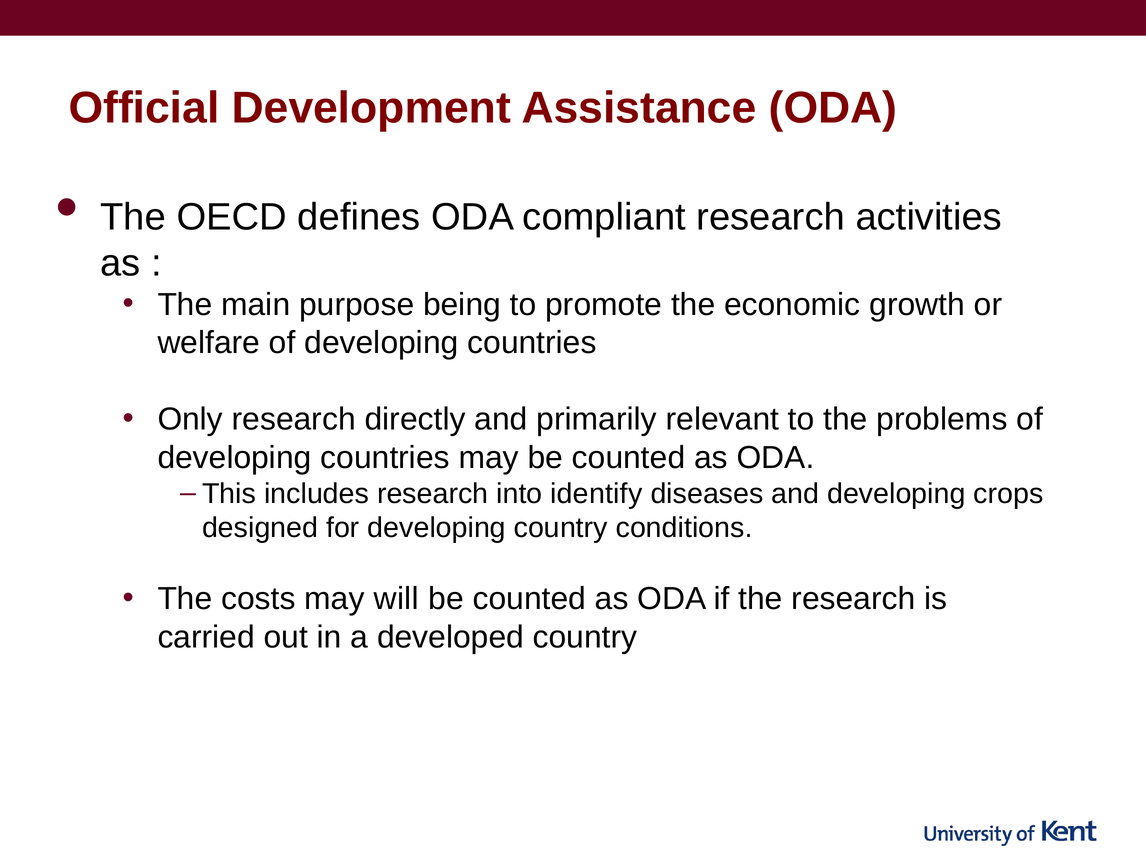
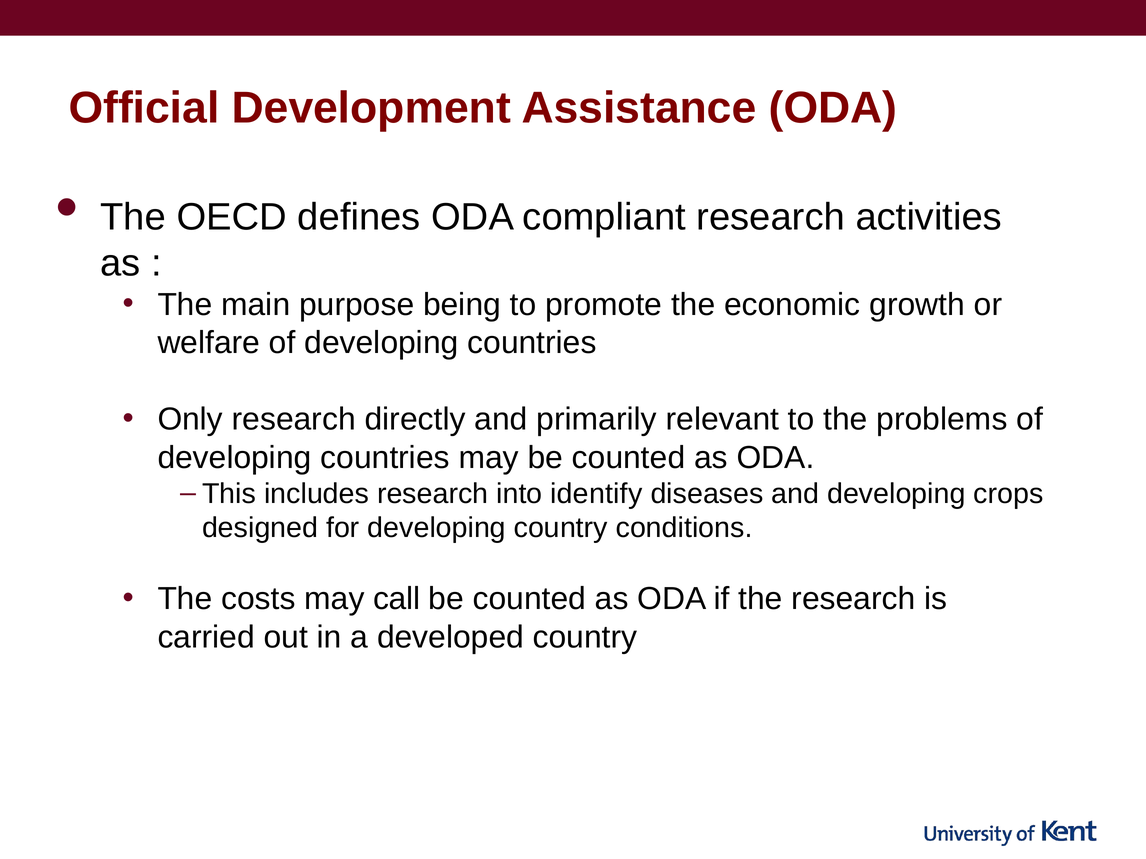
will: will -> call (397, 599)
